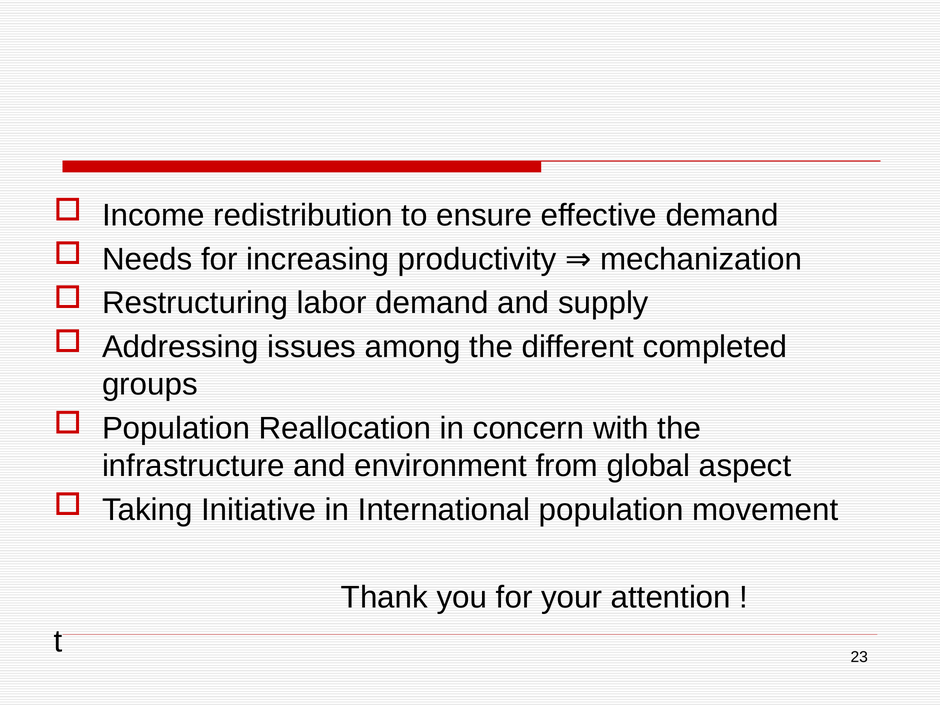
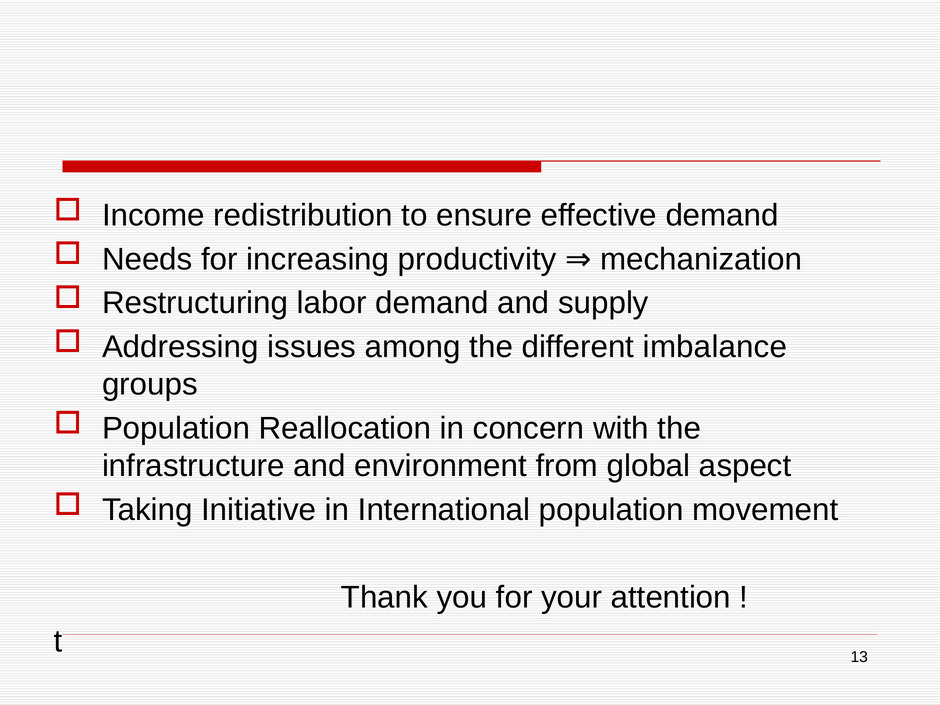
completed: completed -> imbalance (715, 347)
23: 23 -> 13 (859, 657)
